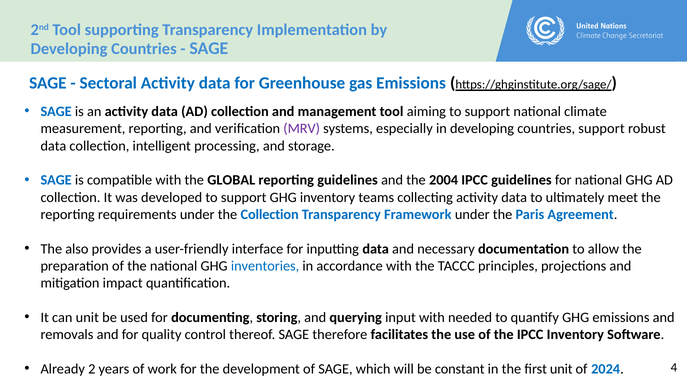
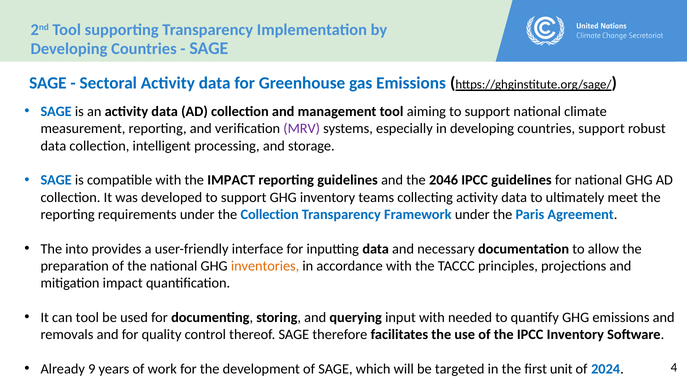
the GLOBAL: GLOBAL -> IMPACT (231, 180)
2004: 2004 -> 2046 (444, 180)
also: also -> into (77, 249)
inventories colour: blue -> orange (265, 266)
can unit: unit -> tool (87, 318)
2: 2 -> 9 (92, 369)
constant: constant -> targeted (460, 369)
